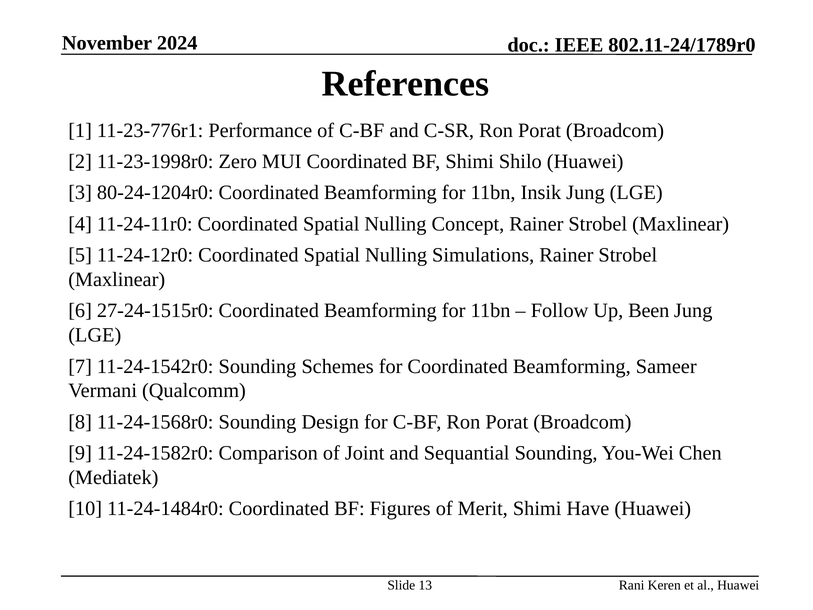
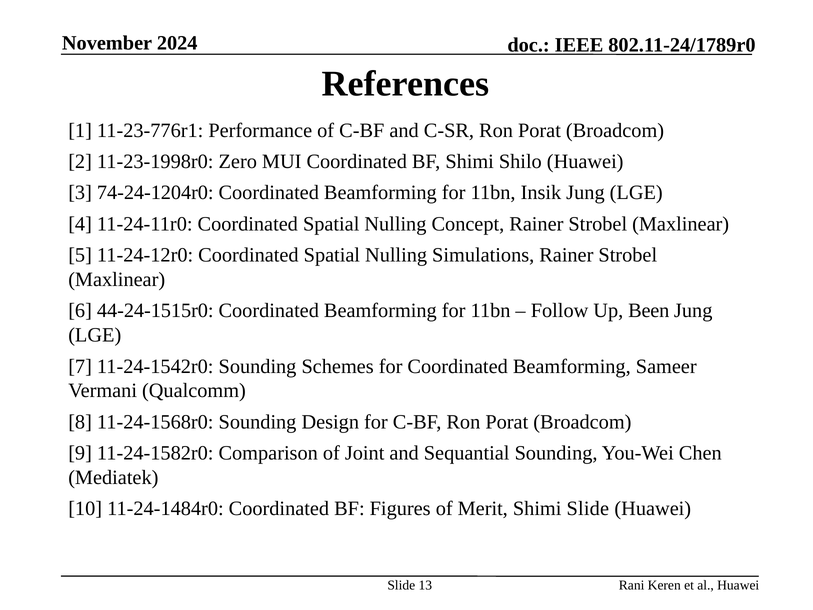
80-24-1204r0: 80-24-1204r0 -> 74-24-1204r0 (155, 193)
27-24-1515r0: 27-24-1515r0 -> 44-24-1515r0 (155, 311)
Shimi Have: Have -> Slide (588, 508)
